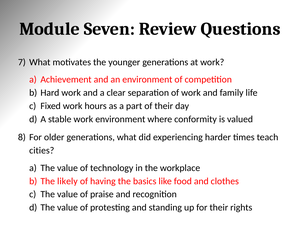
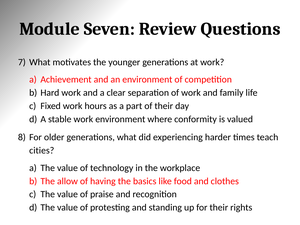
likely: likely -> allow (67, 181)
